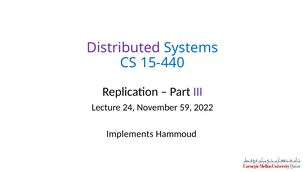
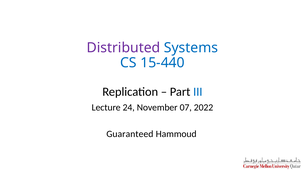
III colour: purple -> blue (198, 92)
59: 59 -> 07 (186, 107)
Implements: Implements -> Guaranteed (130, 134)
